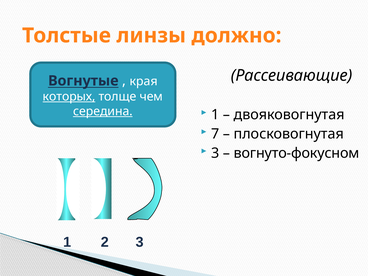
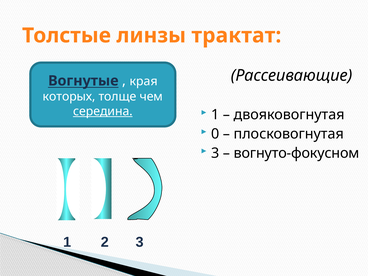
должно: должно -> трактат (236, 36)
которых underline: present -> none (69, 97)
7: 7 -> 0 (215, 134)
